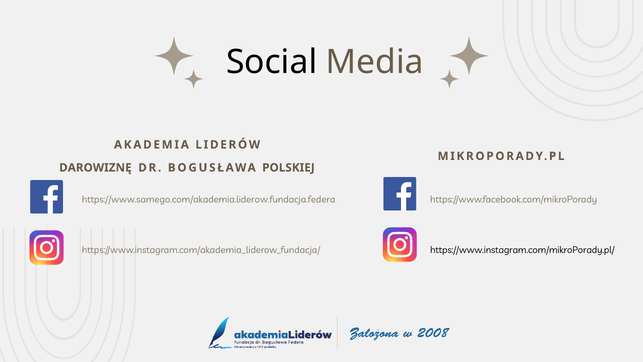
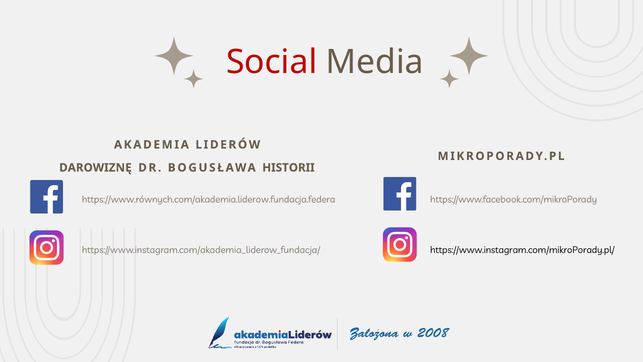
Social colour: black -> red (272, 62)
POLSKIEJ: POLSKIEJ -> HISTORII (288, 168)
https://www.samego.com/akademia.liderow.fundacja.federa: https://www.samego.com/akademia.liderow.fundacja.federa -> https://www.równych.com/akademia.liderow.fundacja.federa (209, 199)
